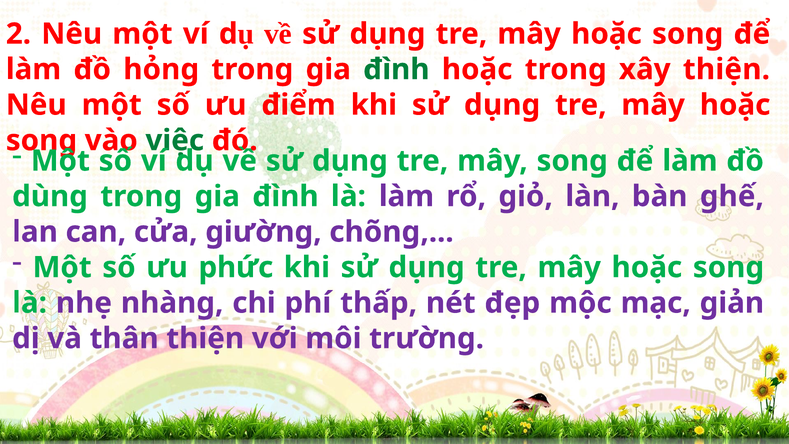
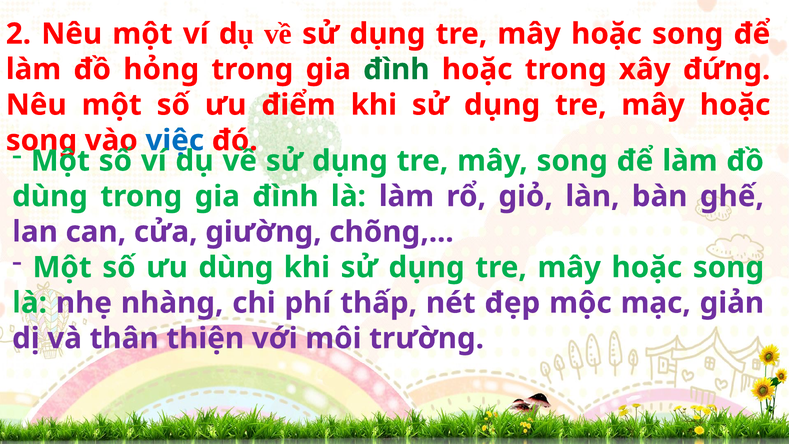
xây thiện: thiện -> đứng (727, 69)
việc colour: green -> blue (175, 140)
ưu phức: phức -> dùng (236, 267)
